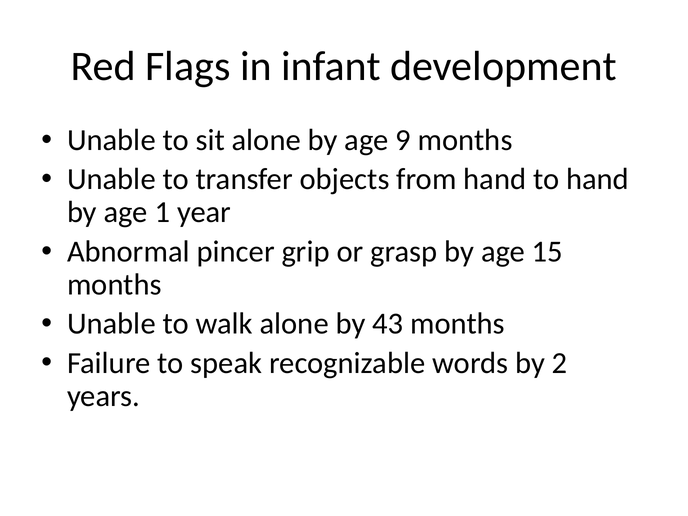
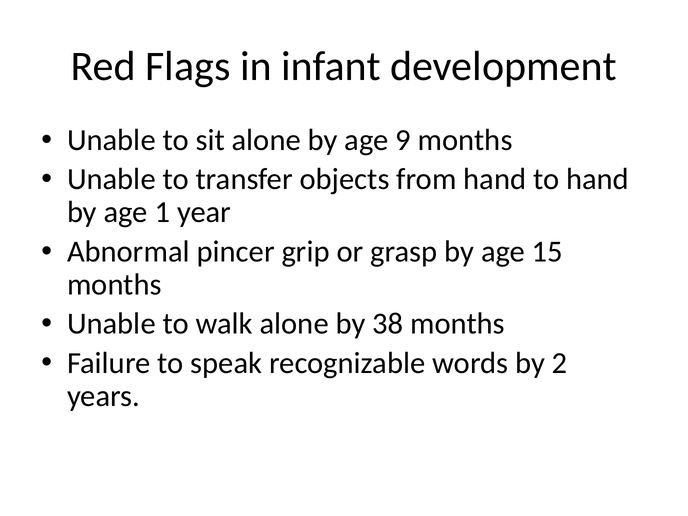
43: 43 -> 38 (388, 324)
